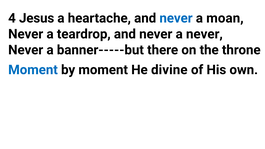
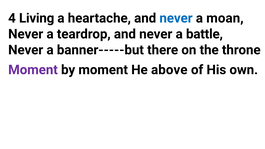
Jesus: Jesus -> Living (37, 18)
a never: never -> battle (204, 34)
Moment colour: blue -> purple (33, 70)
divine: divine -> above (169, 70)
